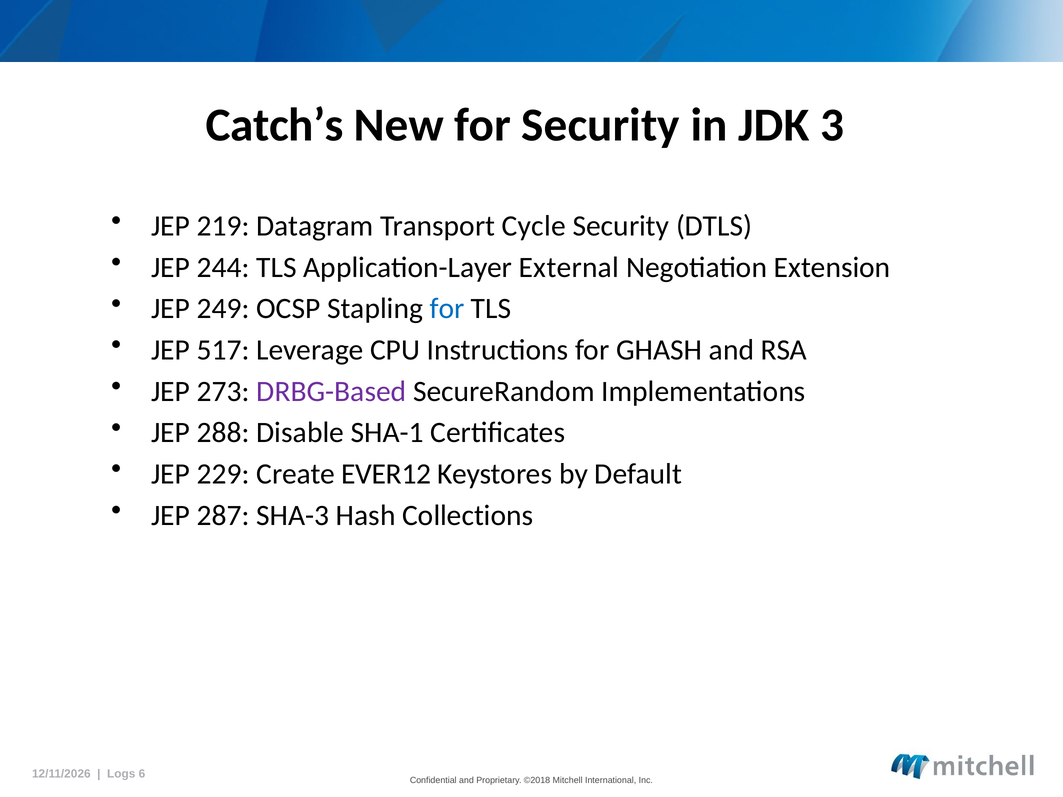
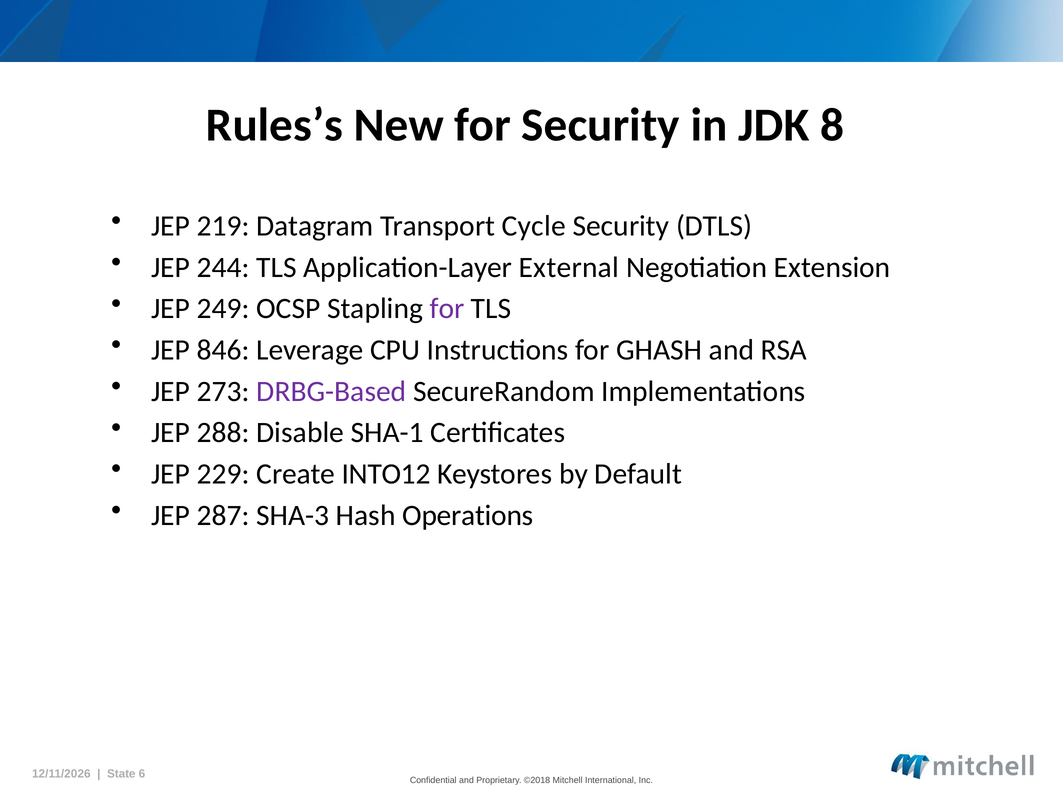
Catch’s: Catch’s -> Rules’s (274, 125)
3: 3 -> 8 (832, 125)
for colour: blue -> purple (447, 309)
517: 517 -> 846 (223, 350)
EVER12: EVER12 -> INTO12 (386, 474)
Collections: Collections -> Operations (468, 515)
Logs: Logs -> State (121, 774)
